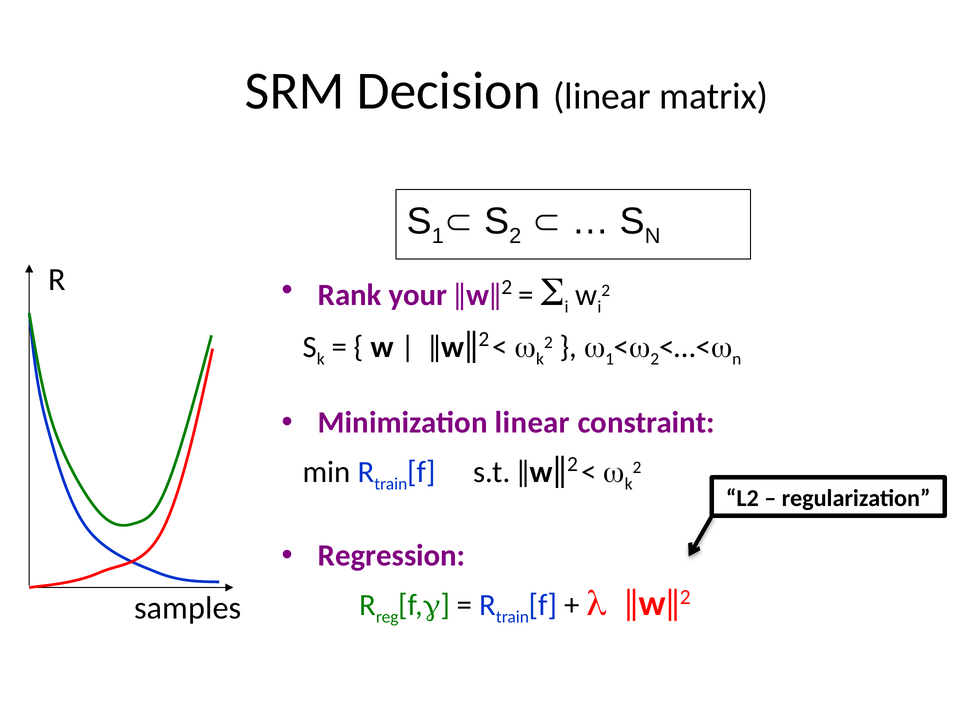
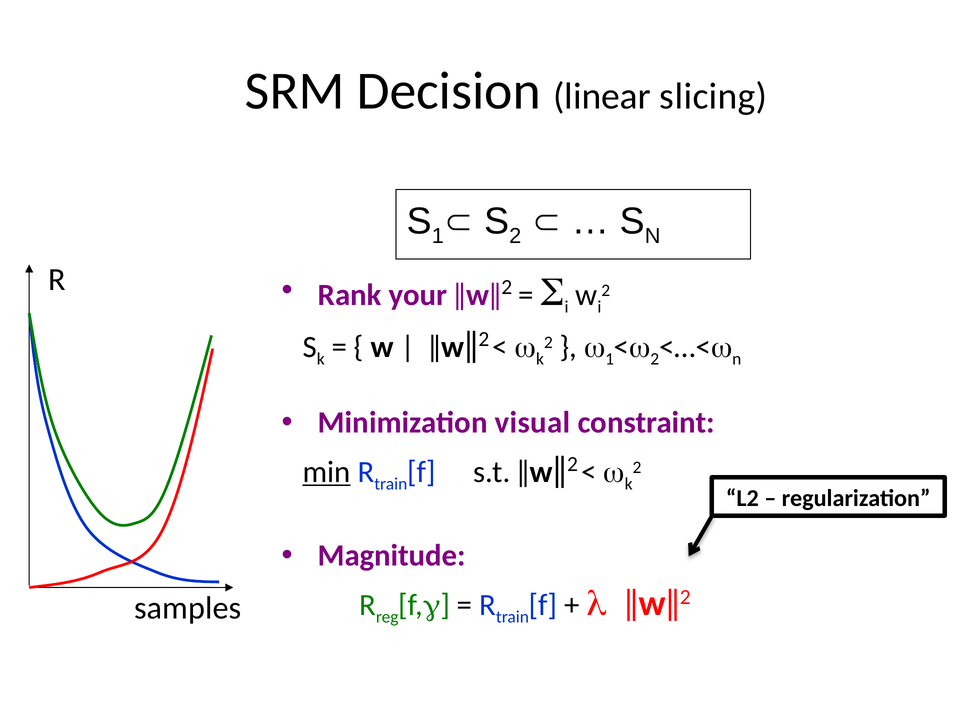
matrix: matrix -> slicing (713, 96)
Minimization linear: linear -> visual (532, 423)
min underline: none -> present (327, 472)
Regression: Regression -> Magnitude (392, 556)
